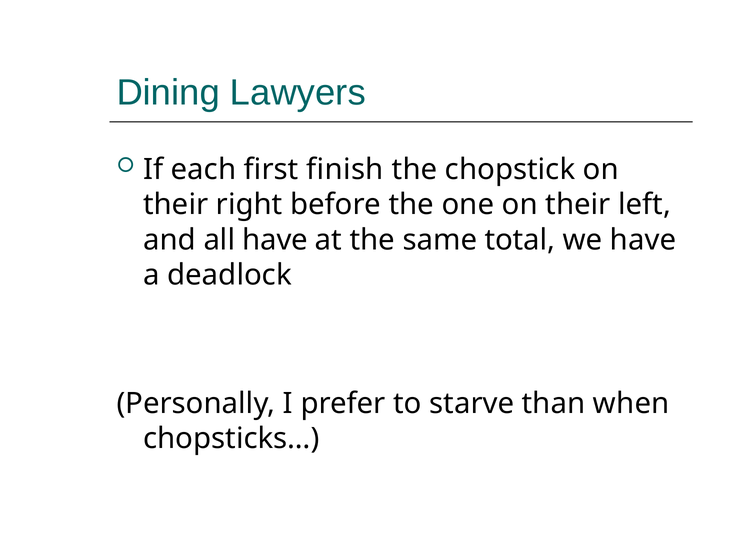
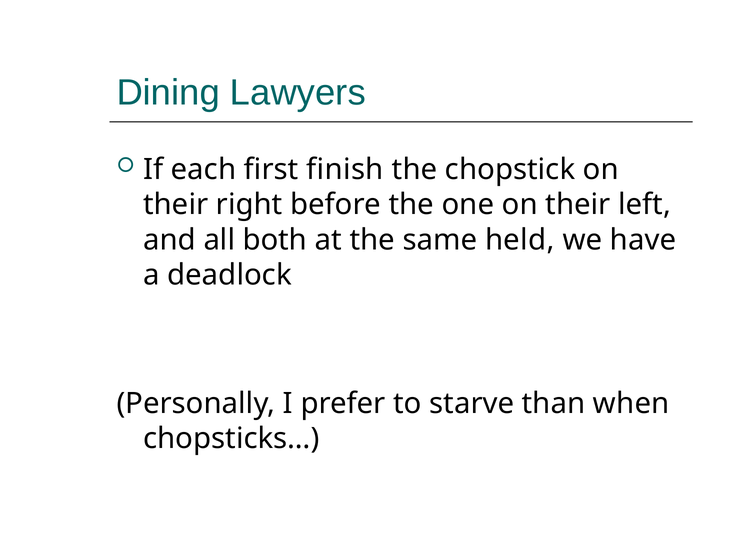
all have: have -> both (275, 240)
total: total -> held (520, 240)
